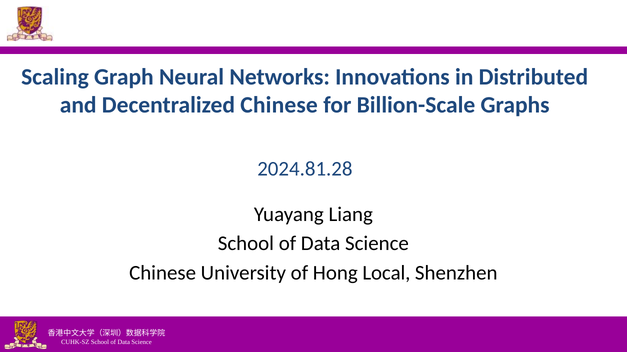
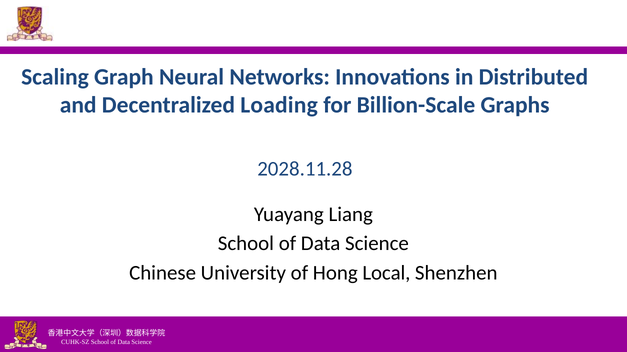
Decentralized Chinese: Chinese -> Loading (279, 105)
2024.81.28: 2024.81.28 -> 2028.11.28 (305, 169)
